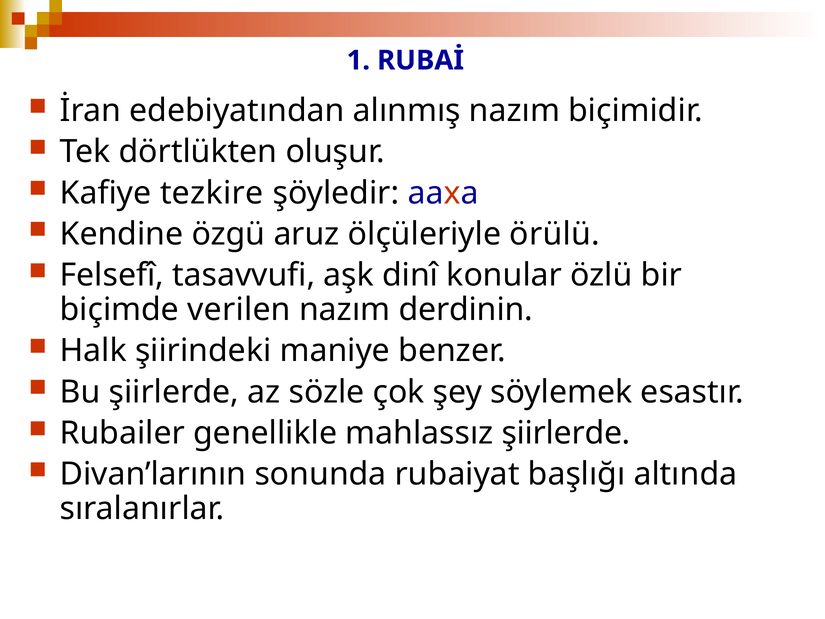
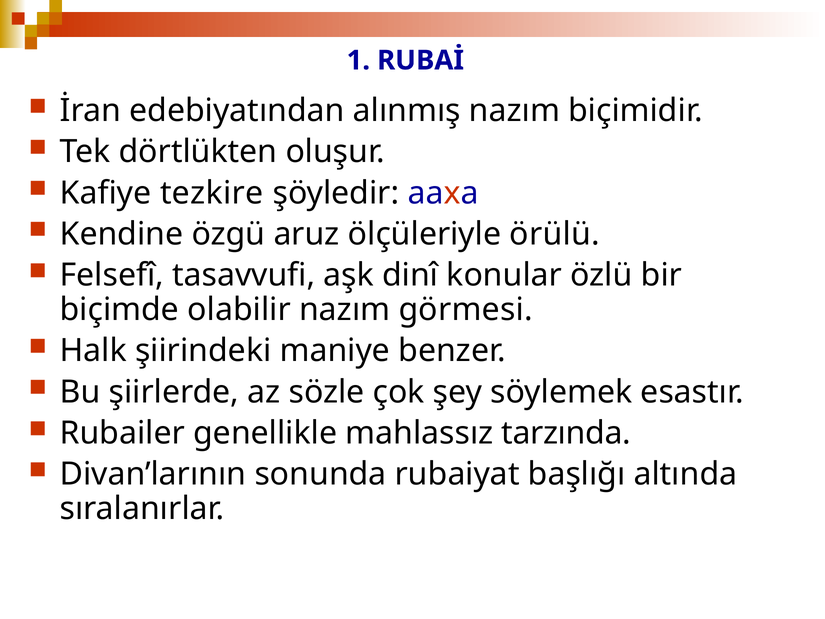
verilen: verilen -> olabilir (239, 310)
derdinin: derdinin -> görmesi (466, 310)
mahlassız şiirlerde: şiirlerde -> tarzında (566, 433)
